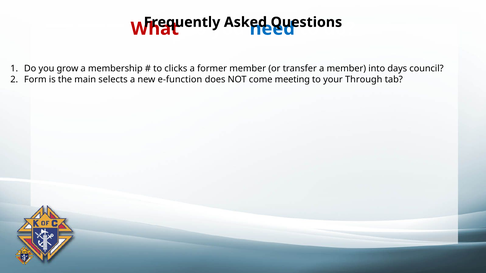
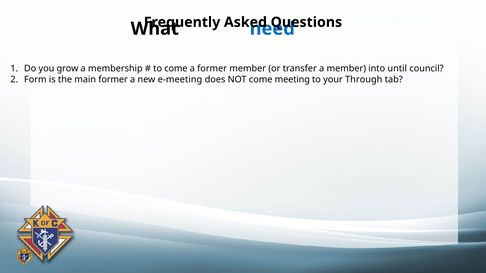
What colour: red -> black (155, 29)
to clicks: clicks -> come (176, 69)
days: days -> until (397, 69)
main selects: selects -> former (113, 80)
e-function: e-function -> e-meeting (180, 80)
